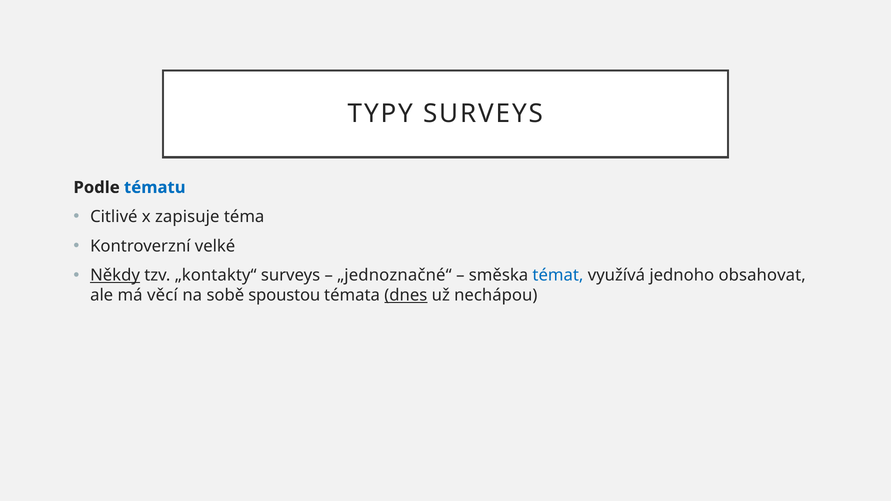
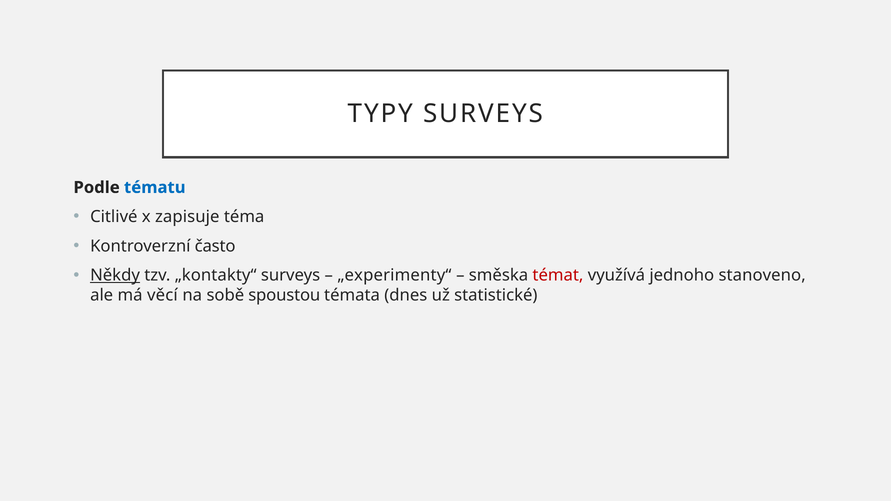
velké: velké -> často (215, 246)
„jednoznačné“: „jednoznačné“ -> „experimenty“ (394, 276)
témat colour: blue -> red (558, 276)
obsahovat: obsahovat -> stanoveno (762, 276)
dnes underline: present -> none (406, 296)
nechápou: nechápou -> statistické (496, 296)
